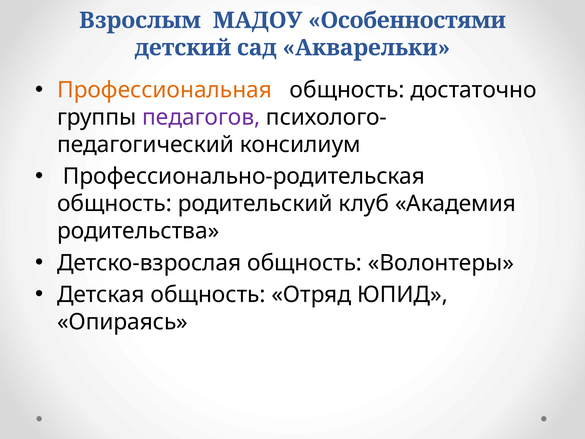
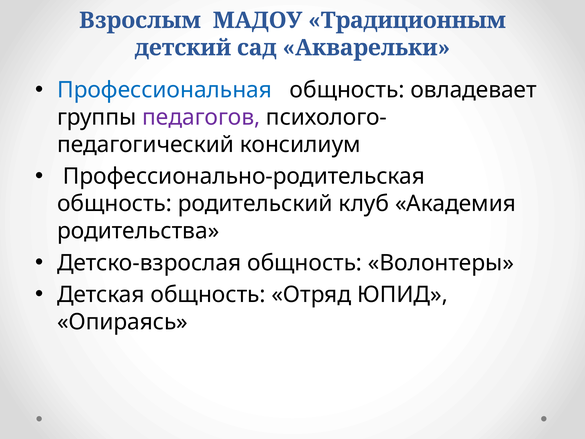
Особенностями: Особенностями -> Традиционным (407, 20)
Профессиональная colour: orange -> blue (165, 90)
достаточно: достаточно -> овладевает (474, 90)
